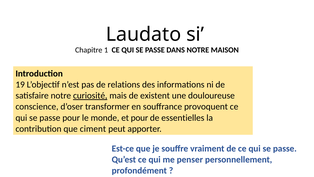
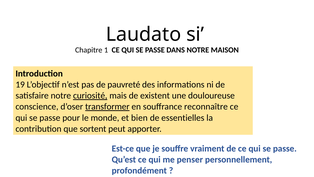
relations: relations -> pauvreté (124, 84)
transformer underline: none -> present (107, 106)
provoquent: provoquent -> reconnaître (206, 106)
et pour: pour -> bien (139, 117)
ciment: ciment -> sortent (93, 128)
